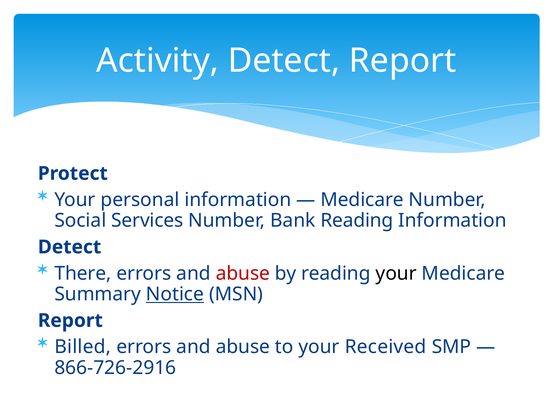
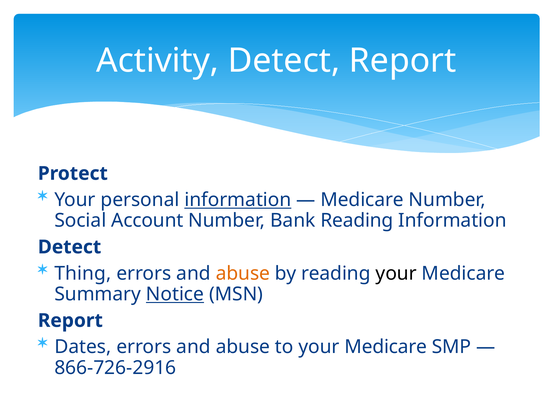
information underline: none -> present (238, 200)
Services: Services -> Account (147, 220)
There: There -> Thing (83, 273)
abuse colour: red -> orange (243, 273)
Billed: Billed -> Dates (83, 347)
to your Received: Received -> Medicare (386, 347)
